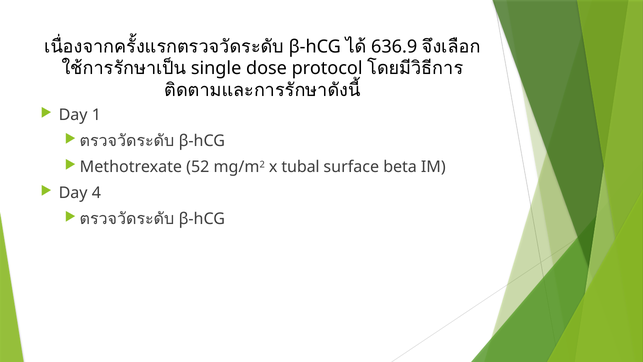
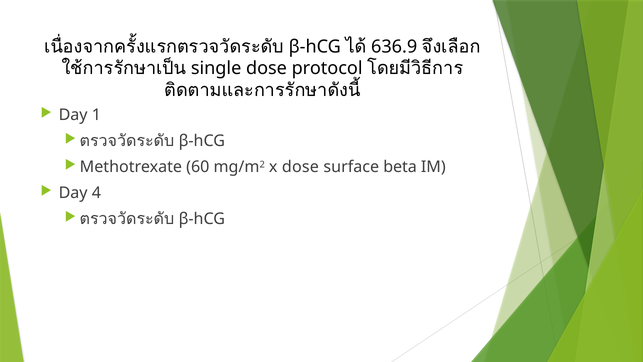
52: 52 -> 60 (198, 167)
x tubal: tubal -> dose (300, 167)
